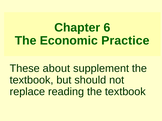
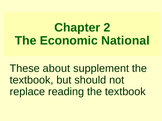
6: 6 -> 2 (107, 28)
Practice: Practice -> National (125, 41)
